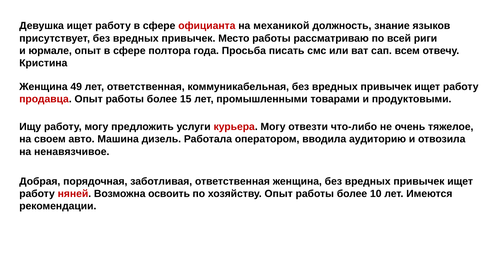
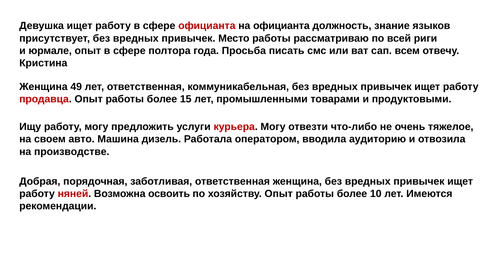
на механикой: механикой -> официанта (281, 26)
ненавязчивое: ненавязчивое -> производстве (72, 151)
